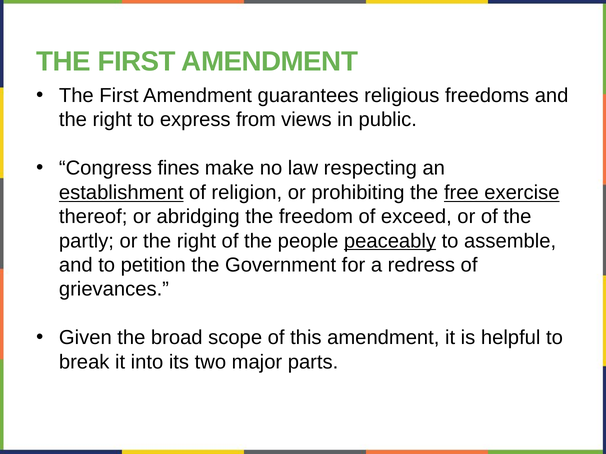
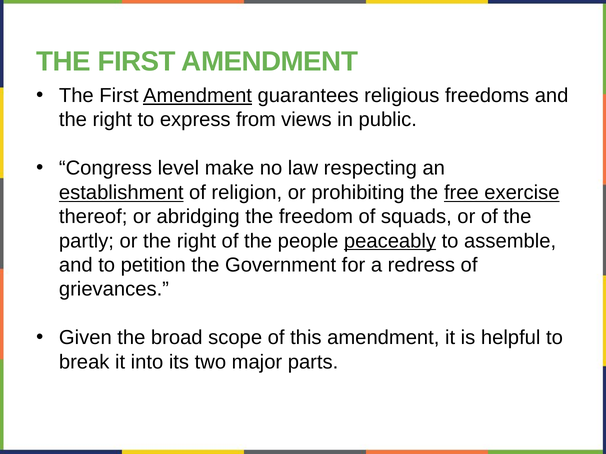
Amendment underline: none -> present (198, 96)
fines: fines -> level (178, 168)
exceed: exceed -> squads (416, 217)
